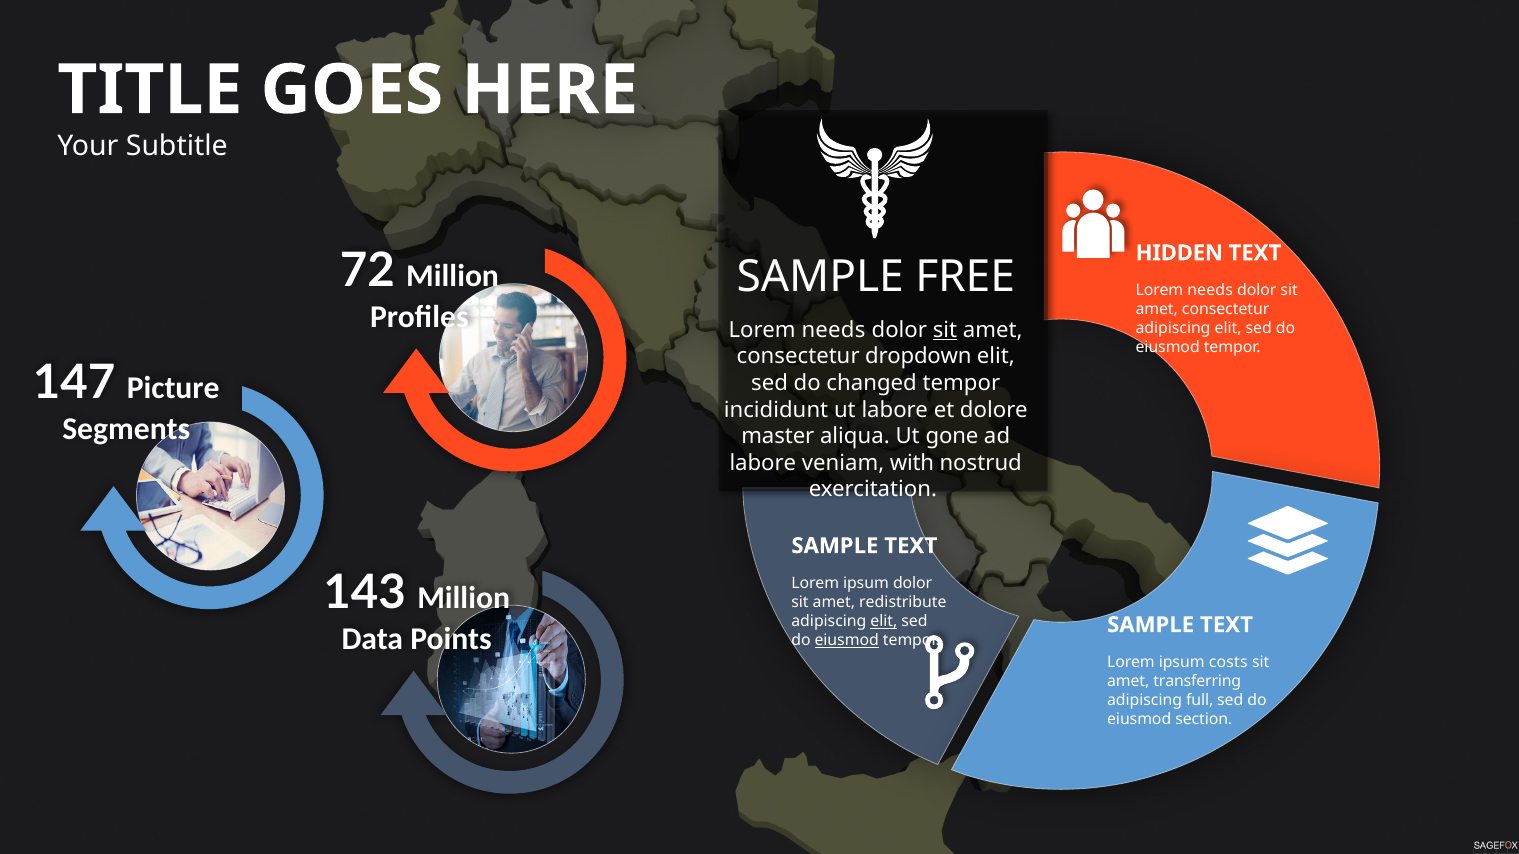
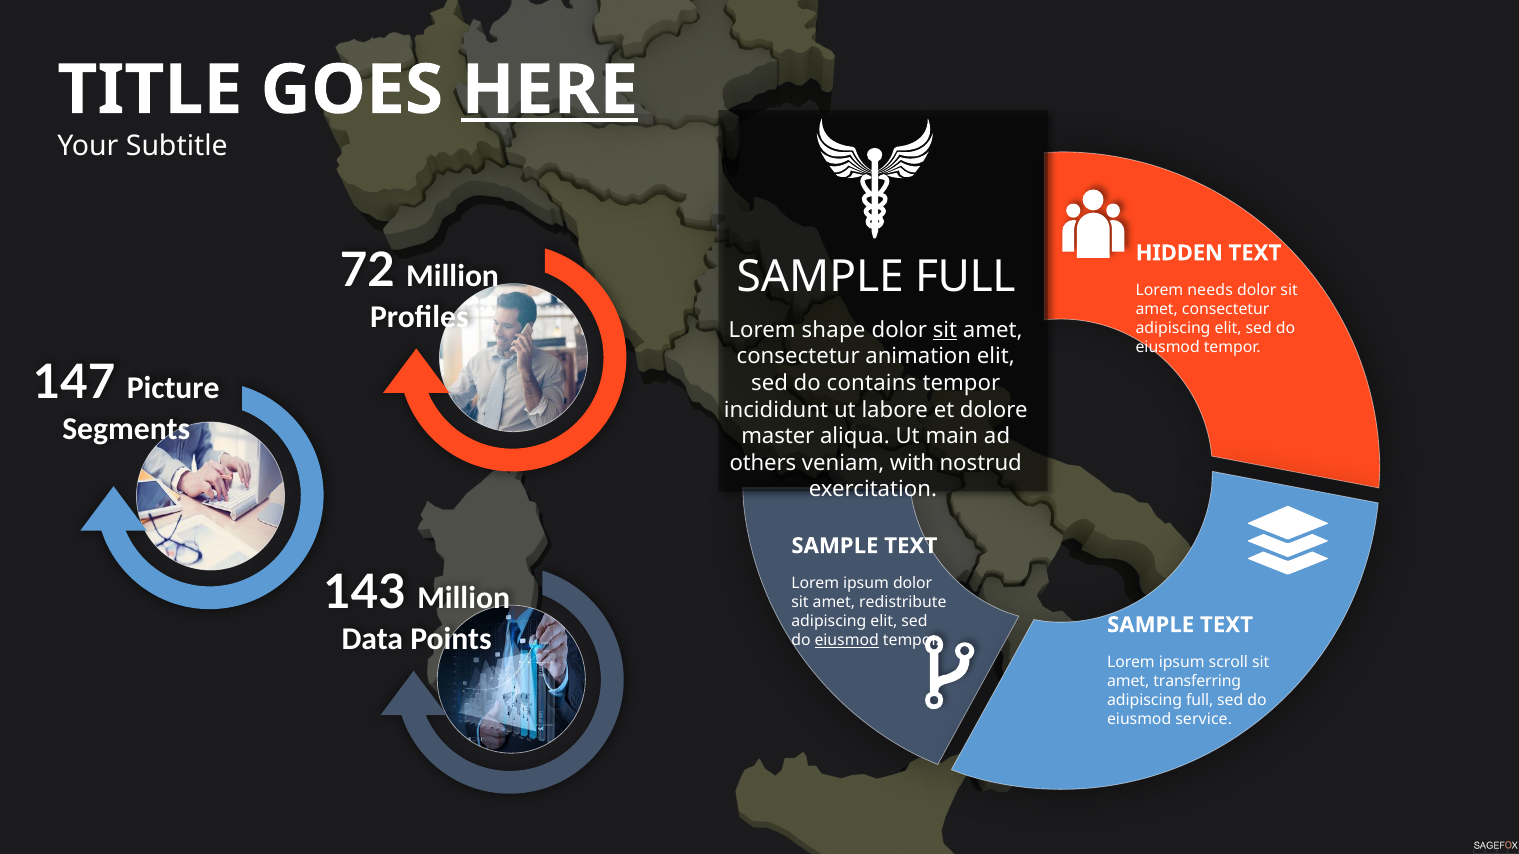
HERE underline: none -> present (550, 90)
SAMPLE FREE: FREE -> FULL (965, 277)
needs: needs -> shape (833, 330)
dropdown: dropdown -> animation (918, 357)
changed: changed -> contains (872, 383)
gone: gone -> main (952, 437)
labore: labore -> others (763, 463)
elit underline: present -> none (884, 622)
costs: costs -> scroll (1228, 663)
section: section -> service (1204, 720)
